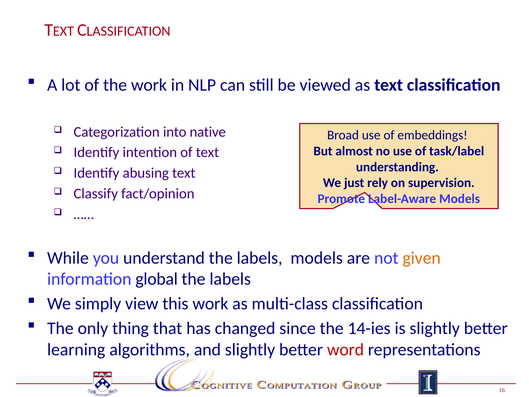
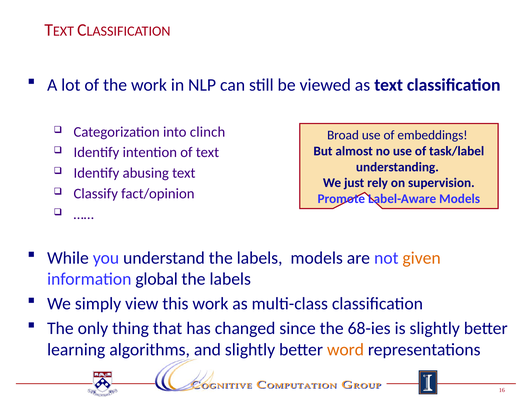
native: native -> clinch (208, 132)
14-ies: 14-ies -> 68-ies (369, 328)
word colour: red -> orange (345, 349)
